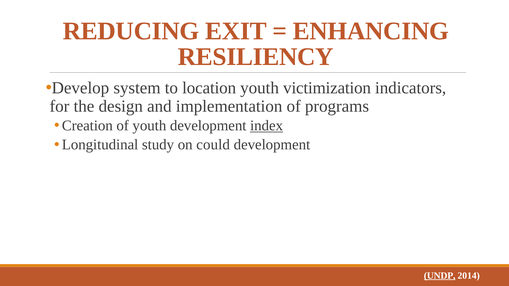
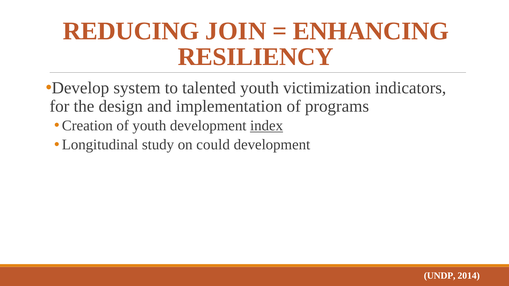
EXIT: EXIT -> JOIN (236, 31)
location: location -> talented (209, 88)
UNDP underline: present -> none (440, 276)
